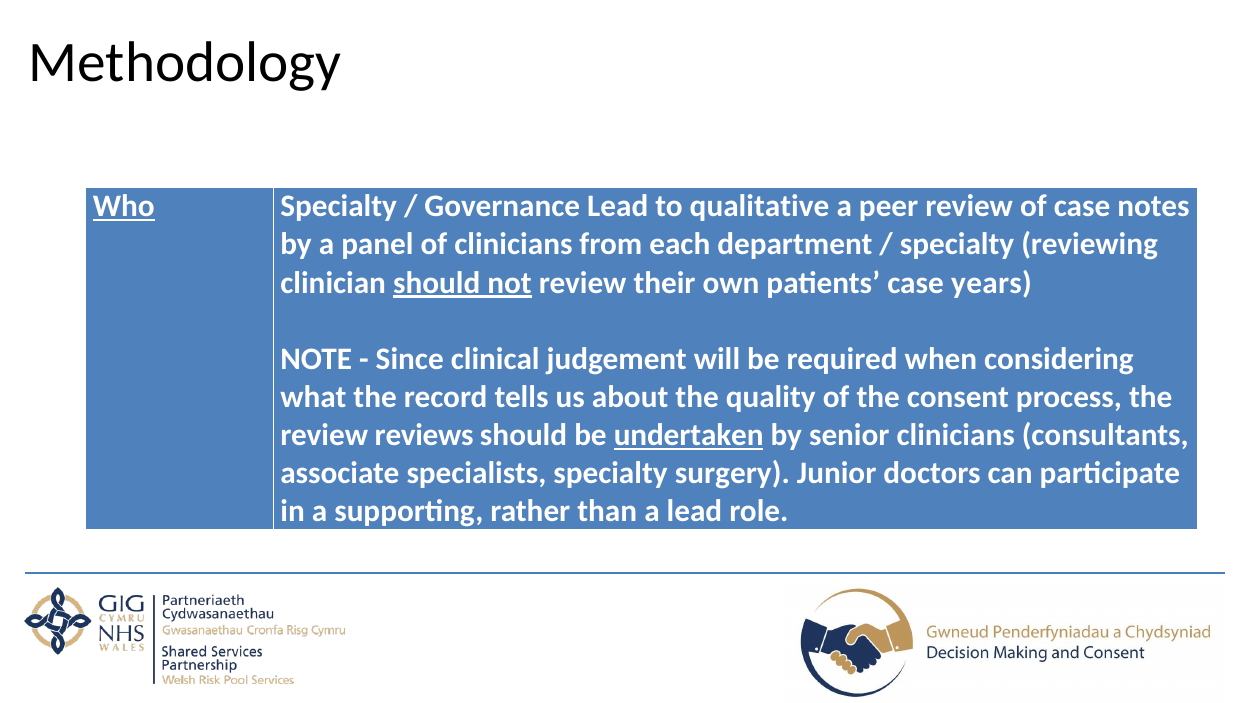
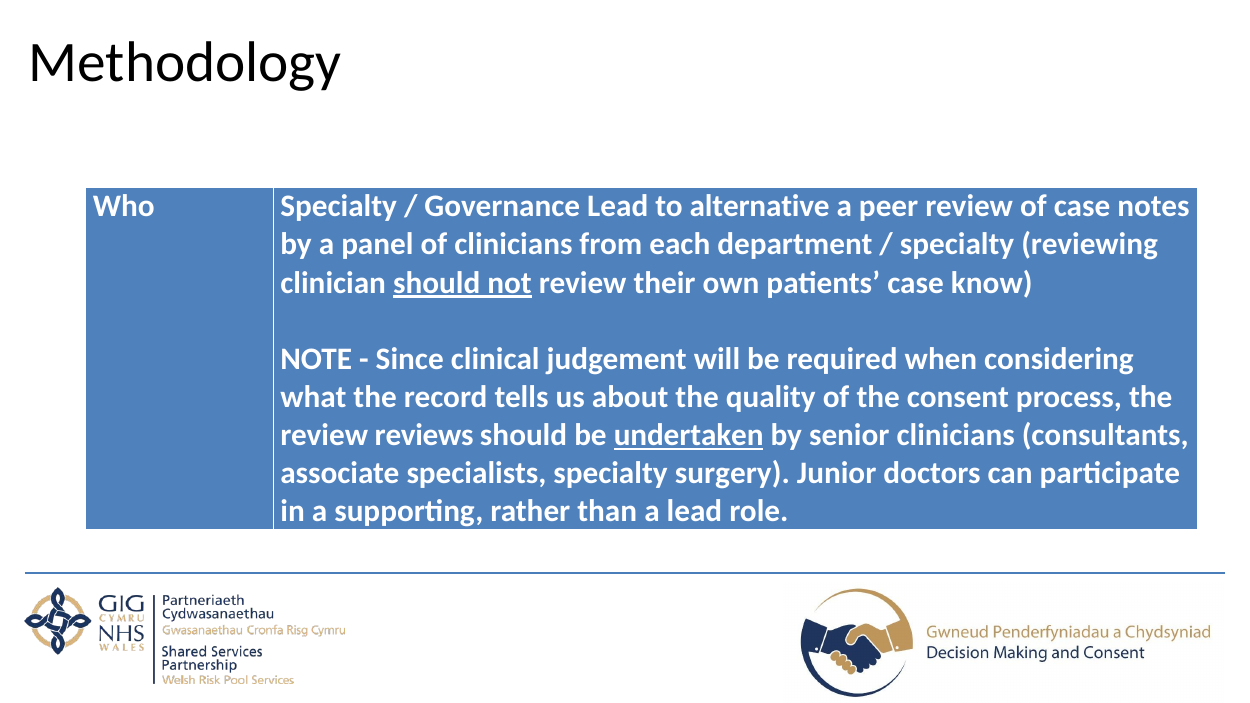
Who underline: present -> none (124, 207)
qualitative: qualitative -> alternative (760, 207)
years: years -> know (992, 283)
